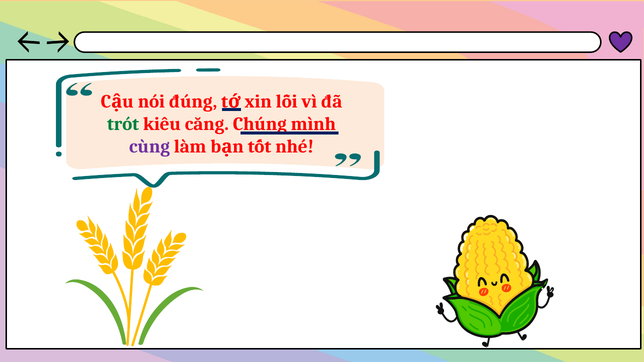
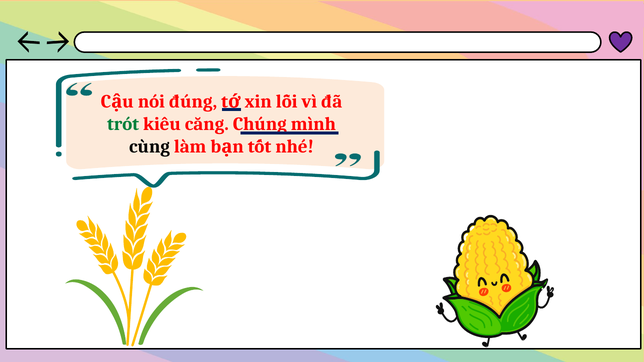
cùng colour: purple -> black (150, 147)
